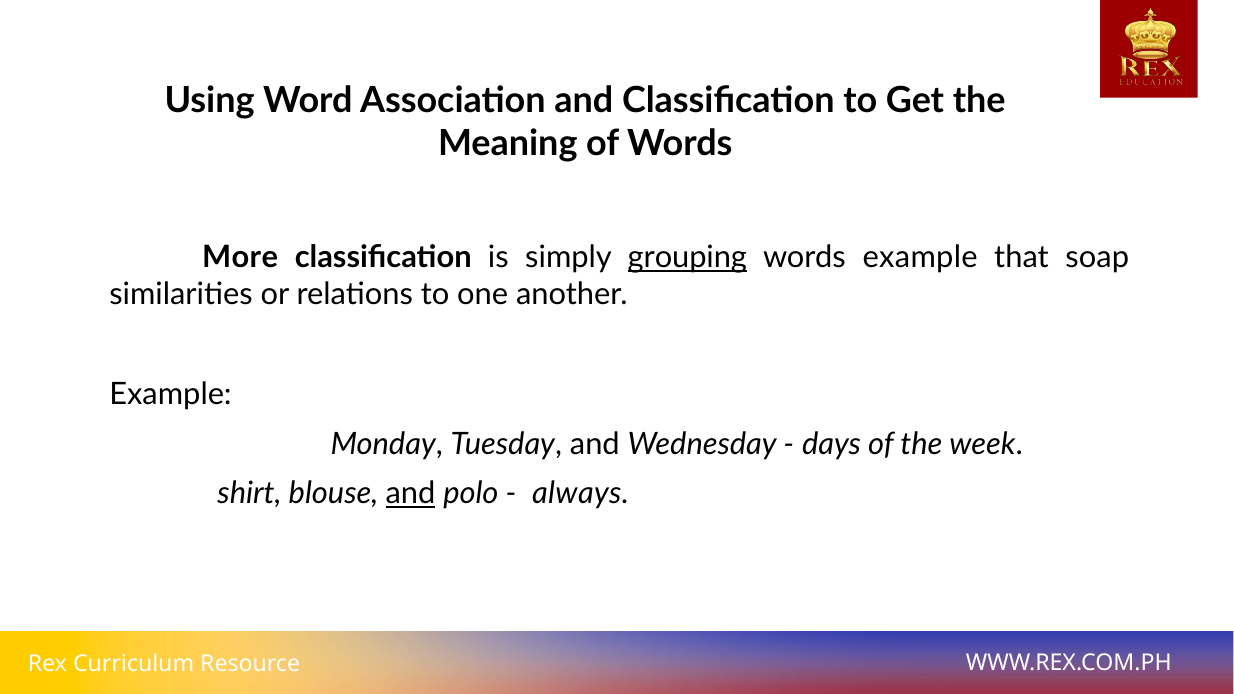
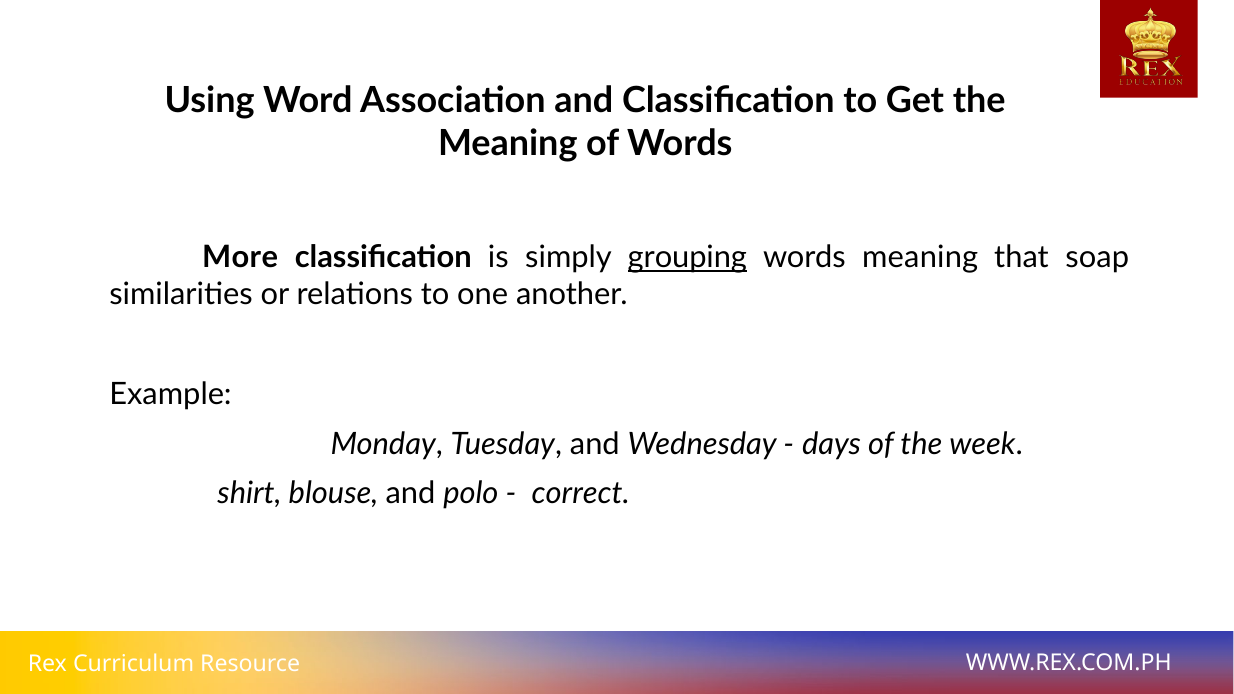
words example: example -> meaning (920, 257)
and underline: present -> none (411, 494)
always: always -> correct (581, 494)
